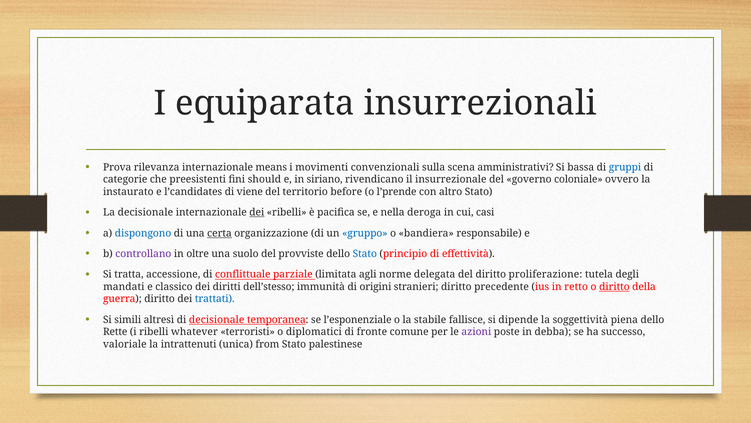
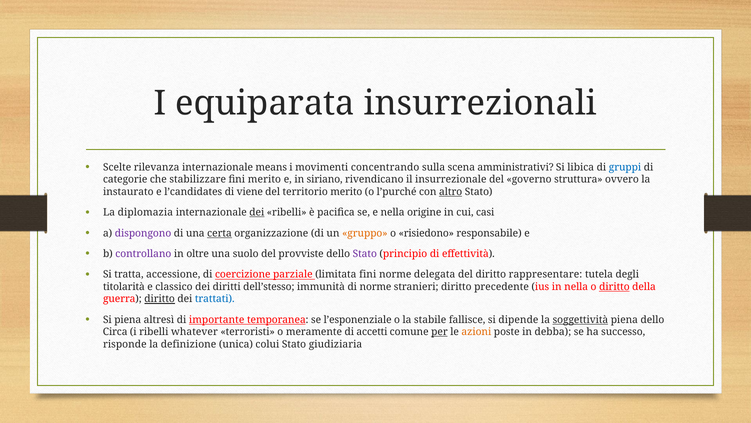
Prova: Prova -> Scelte (117, 167)
convenzionali: convenzionali -> concentrando (385, 167)
bassa: bassa -> libica (581, 167)
preesistenti: preesistenti -> stabilizzare (198, 179)
fini should: should -> merito (264, 179)
coloniale: coloniale -> struttura (578, 179)
territorio before: before -> merito (346, 192)
l’prende: l’prende -> l’purché (397, 192)
altro underline: none -> present (451, 192)
La decisionale: decisionale -> diplomazia (145, 212)
deroga: deroga -> origine (424, 212)
dispongono colour: blue -> purple (143, 233)
gruppo colour: blue -> orange (365, 233)
bandiera: bandiera -> risiedono (426, 233)
Stato colour: blue -> purple (365, 254)
conflittuale: conflittuale -> coercizione (243, 274)
limitata agli: agli -> fini (368, 274)
proliferazione: proliferazione -> rappresentare (545, 274)
mandati: mandati -> titolarità (124, 286)
di origini: origini -> norme (375, 286)
in retto: retto -> nella (576, 286)
diritto underline: none -> present (160, 299)
Si simili: simili -> piena (128, 319)
di decisionale: decisionale -> importante (217, 319)
soggettività underline: none -> present (580, 319)
Rette: Rette -> Circa (115, 332)
diplomatici: diplomatici -> meramente (314, 332)
fronte: fronte -> accetti (372, 332)
per underline: none -> present (439, 332)
azioni colour: purple -> orange (476, 332)
valoriale: valoriale -> risponde (125, 344)
intrattenuti: intrattenuti -> definizione (189, 344)
from: from -> colui (267, 344)
palestinese: palestinese -> giudiziaria (335, 344)
